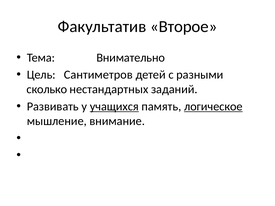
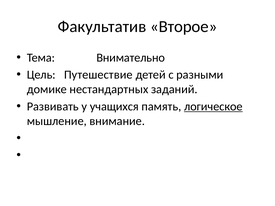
Сантиметров: Сантиметров -> Путешествие (98, 75)
сколько: сколько -> домике (47, 89)
учащихся underline: present -> none (114, 107)
